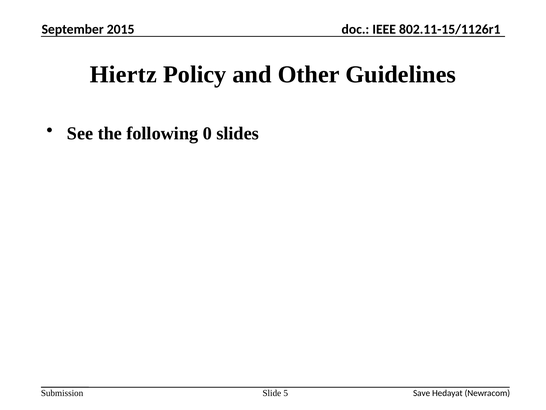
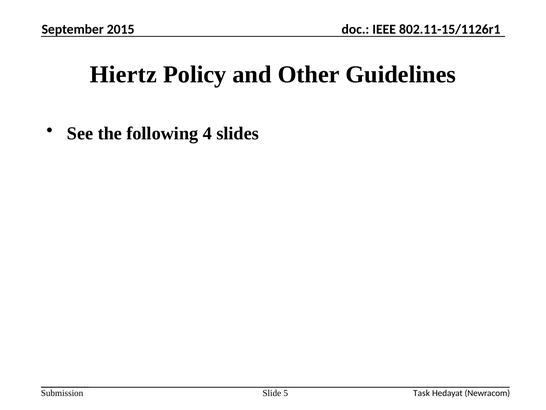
0: 0 -> 4 (207, 133)
Save: Save -> Task (422, 393)
